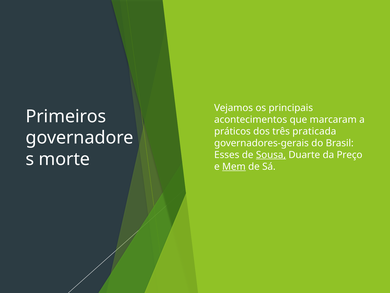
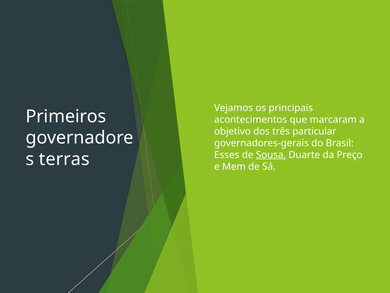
práticos: práticos -> objetivo (232, 131)
praticada: praticada -> particular (314, 131)
morte: morte -> terras (64, 159)
Mem underline: present -> none (234, 166)
